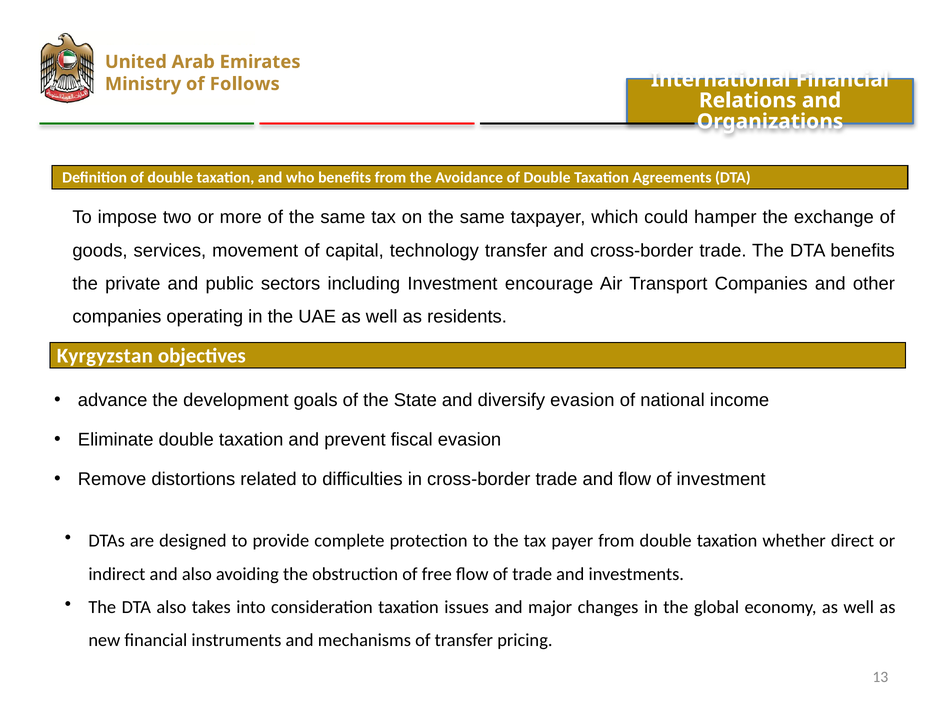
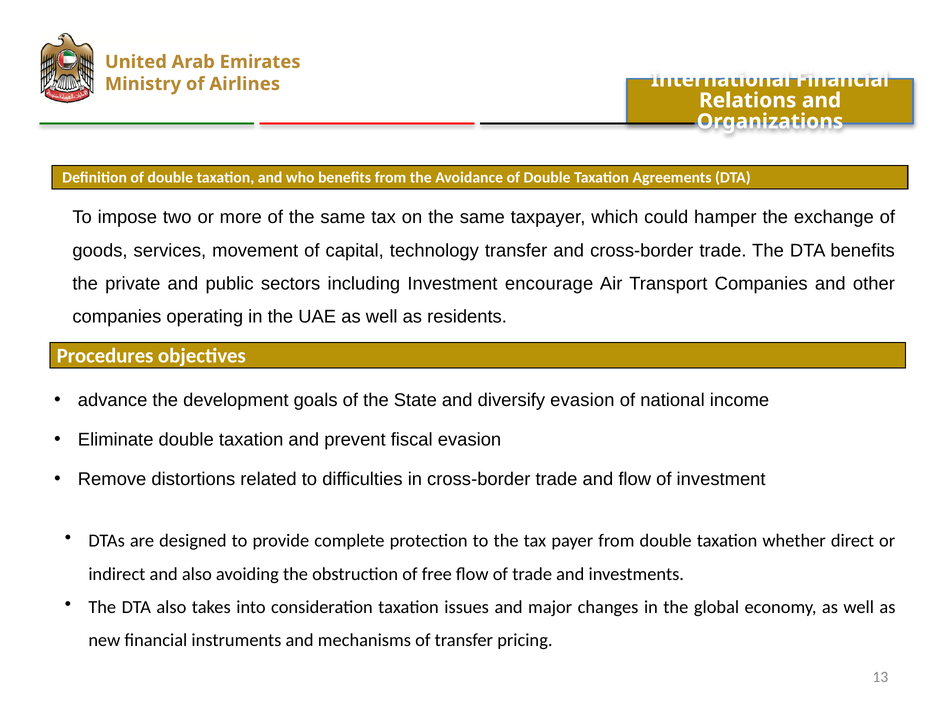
Follows: Follows -> Airlines (245, 84)
Kyrgyzstan: Kyrgyzstan -> Procedures (105, 356)
